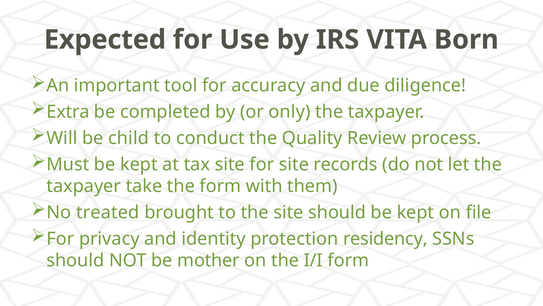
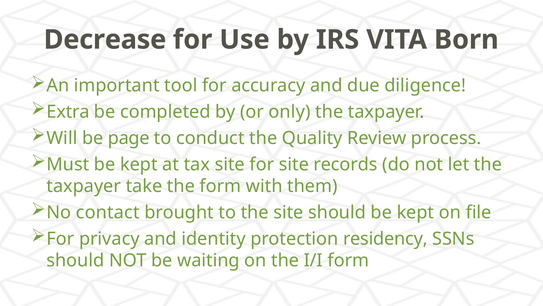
Expected: Expected -> Decrease (105, 40)
child: child -> page (129, 138)
treated: treated -> contact (108, 212)
mother: mother -> waiting (208, 260)
